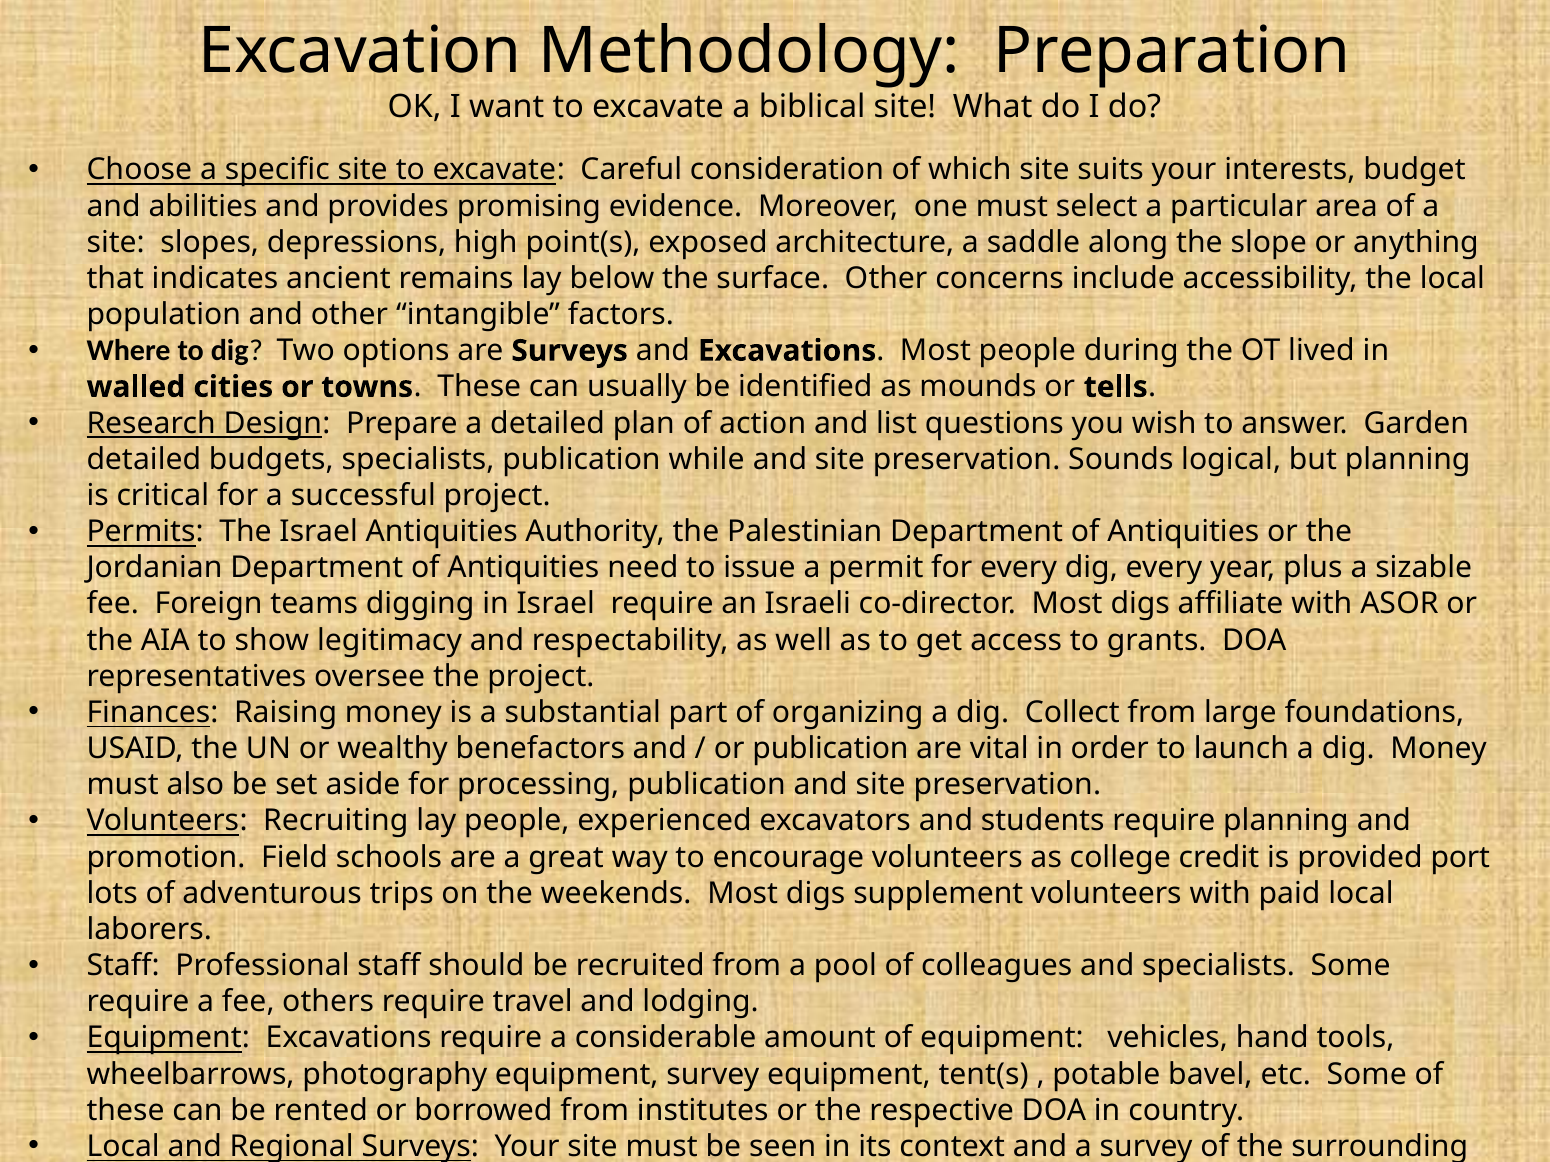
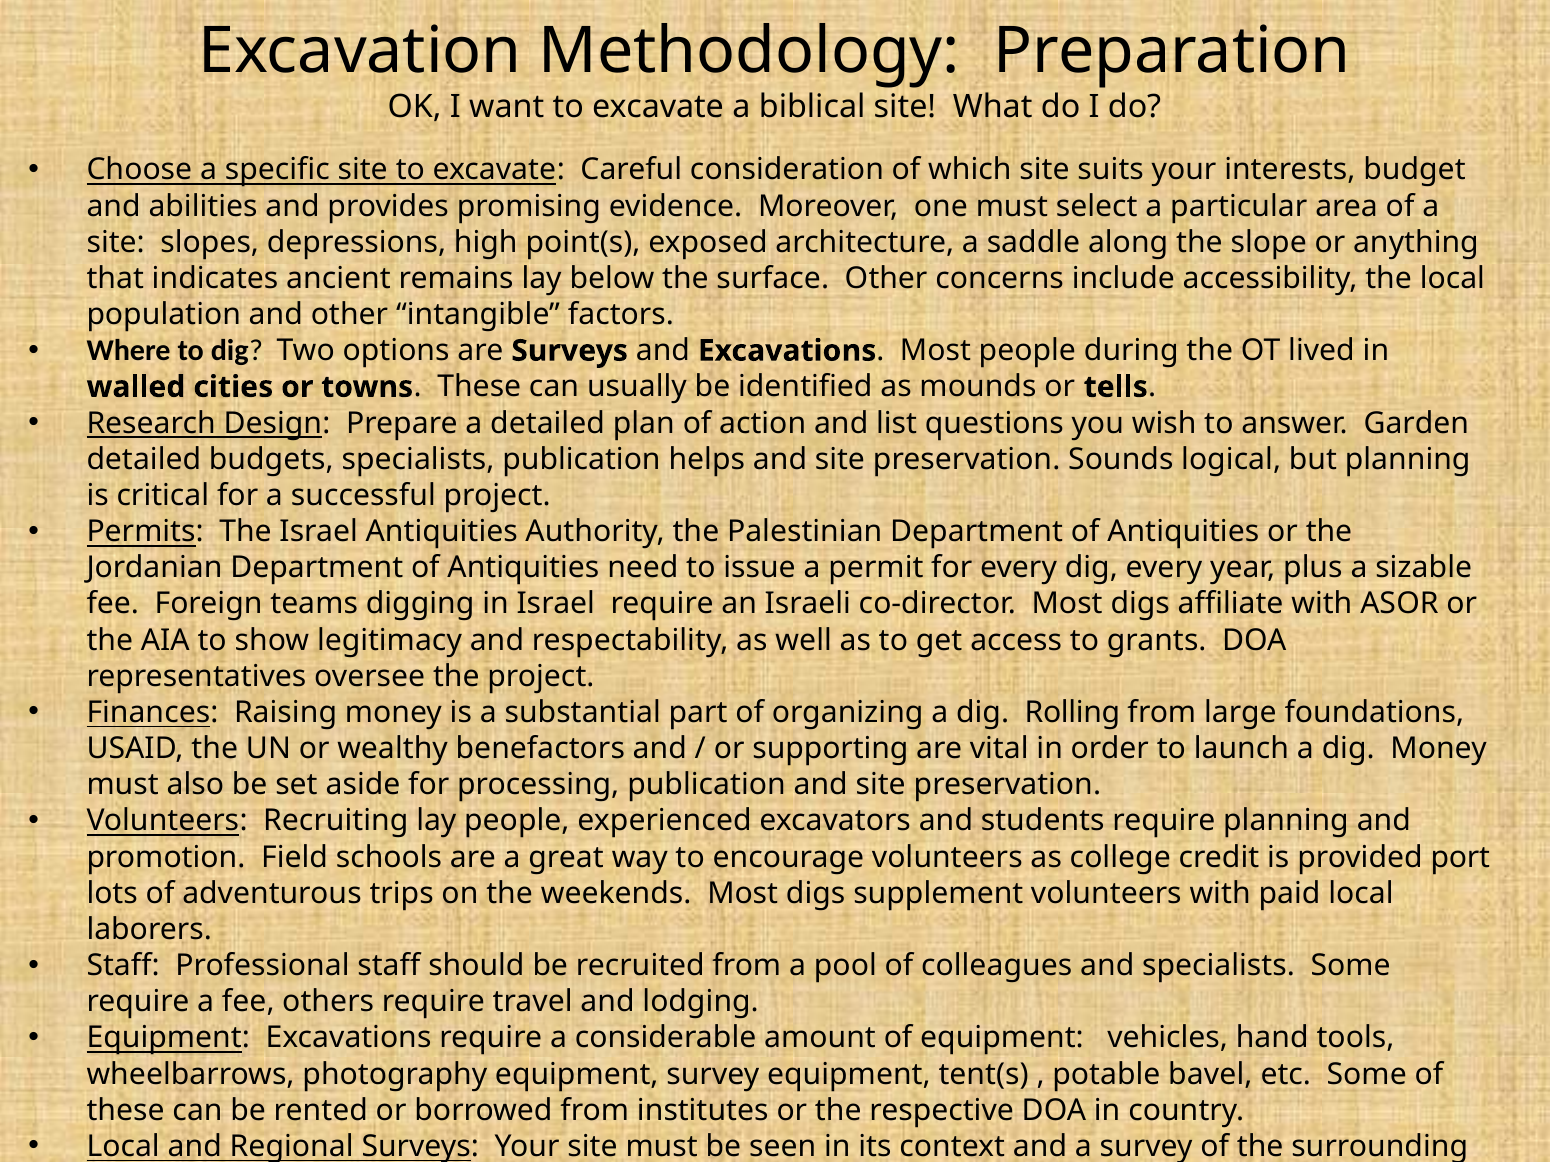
while: while -> helps (707, 460)
Collect: Collect -> Rolling (1072, 713)
or publication: publication -> supporting (830, 749)
